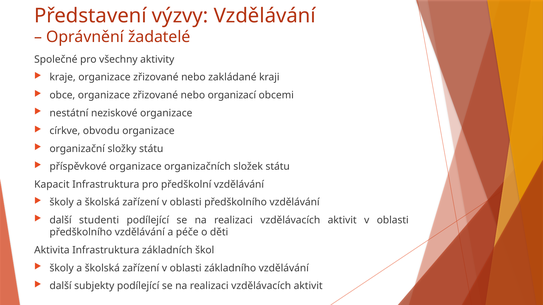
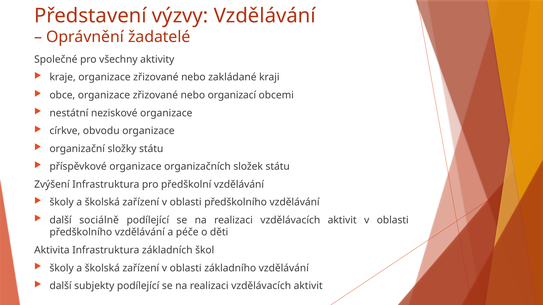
Kapacit: Kapacit -> Zvýšení (52, 185)
studenti: studenti -> sociálně (99, 220)
